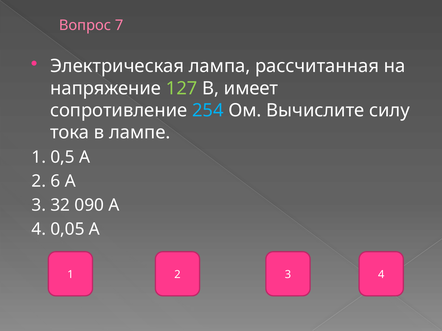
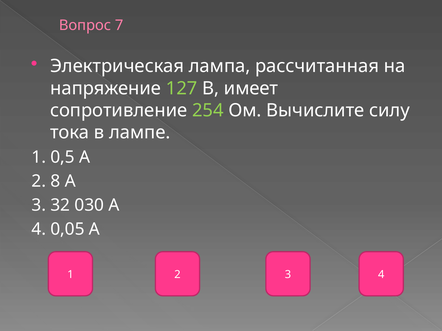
254 colour: light blue -> light green (208, 111)
6: 6 -> 8 (55, 181)
090: 090 -> 030 (89, 206)
